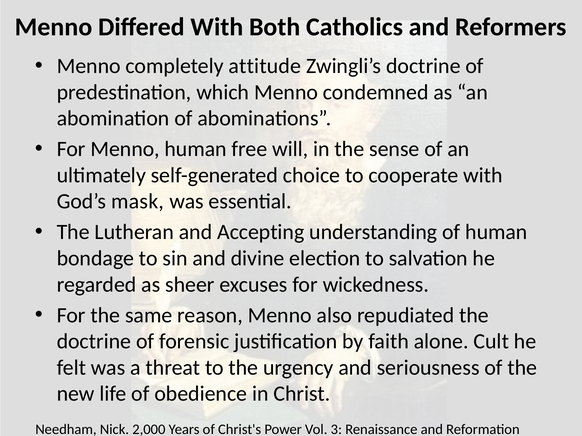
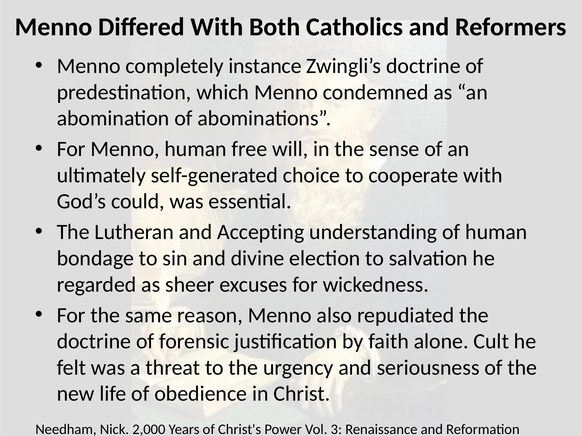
attitude: attitude -> instance (265, 66)
mask: mask -> could (138, 202)
